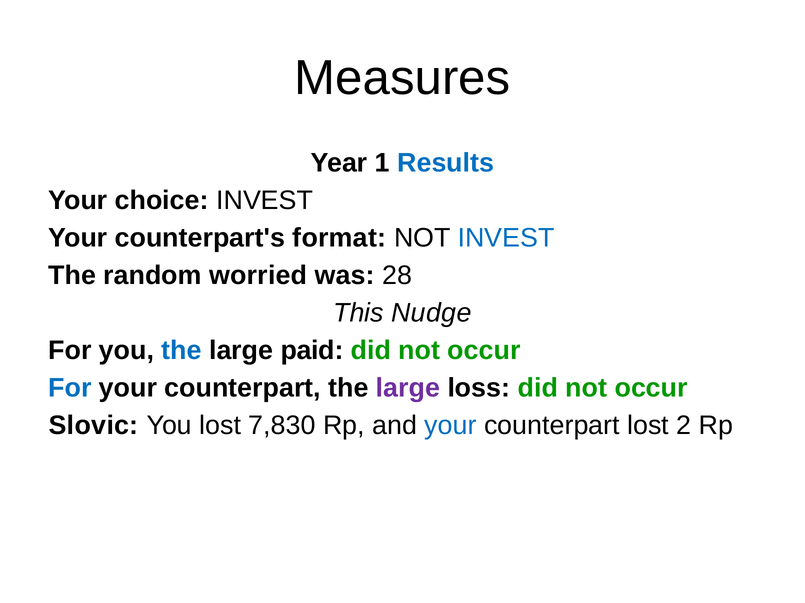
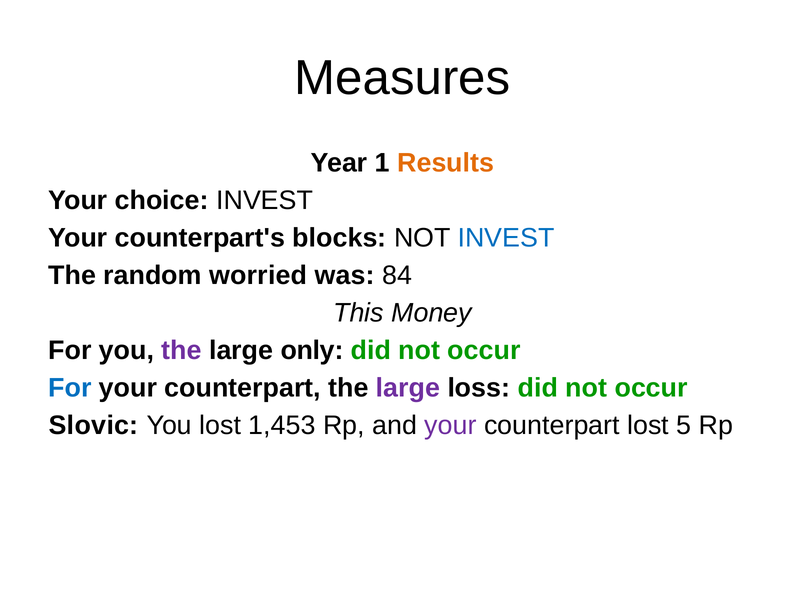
Results colour: blue -> orange (446, 163)
format: format -> blocks (339, 238)
28: 28 -> 84 (397, 276)
Nudge: Nudge -> Money (432, 313)
the colour: blue -> purple (182, 351)
paid: paid -> only (312, 351)
7,830: 7,830 -> 1,453 (282, 426)
your colour: blue -> purple (451, 426)
2: 2 -> 5 (684, 426)
